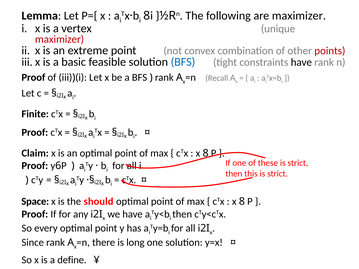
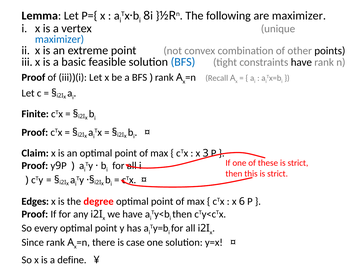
maximizer colour: red -> blue (60, 39)
points colour: red -> black (330, 51)
8: 8 -> 3 (206, 153)
6: 6 -> 9 (58, 166)
Space: Space -> Edges (35, 202)
should: should -> degree (99, 202)
8: 8 -> 6 (242, 202)
long: long -> case (135, 243)
